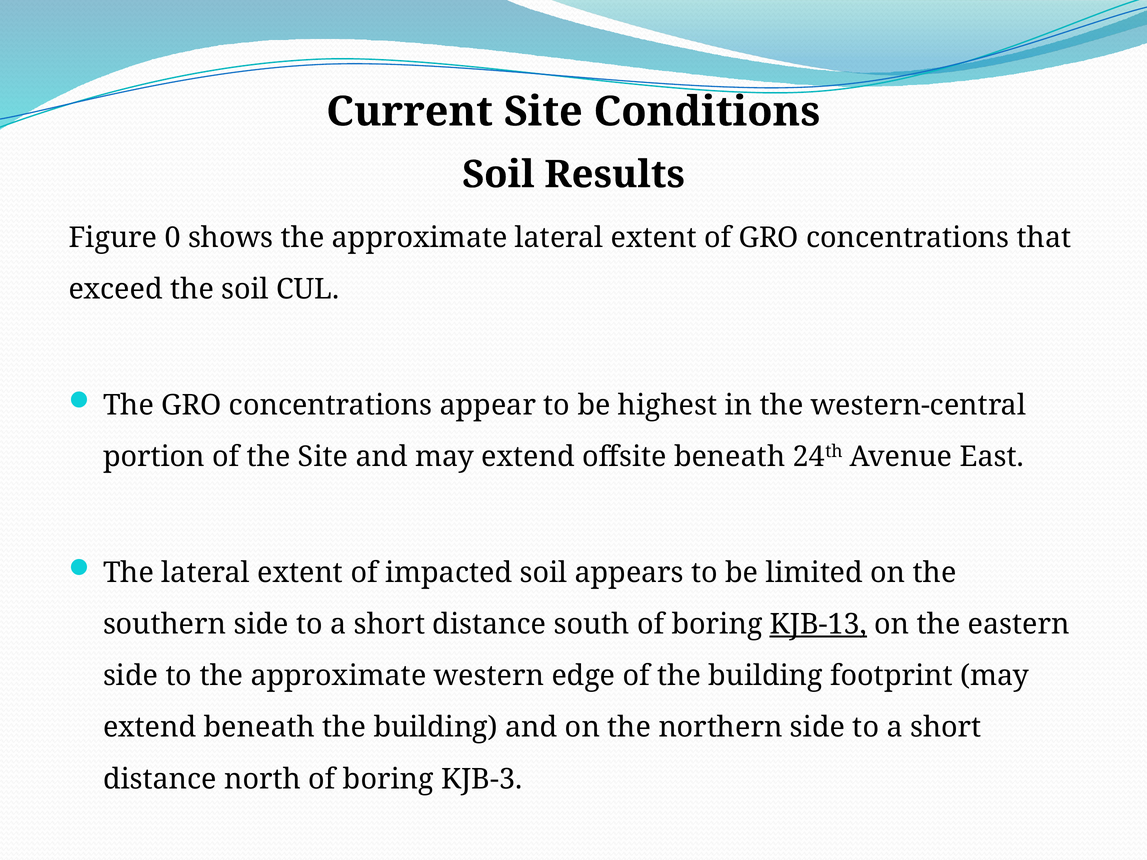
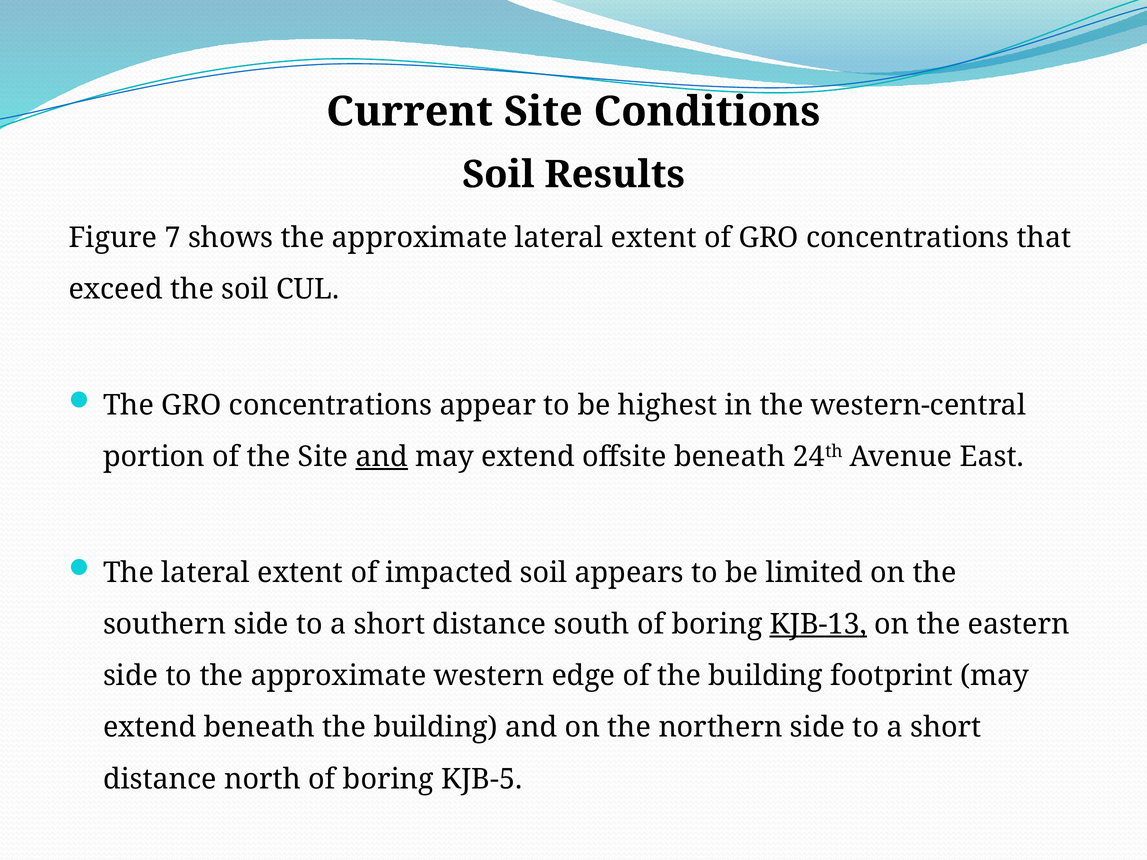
0: 0 -> 7 (173, 238)
and underline: none -> present (382, 457)
KJB-3: KJB-3 -> KJB-5 (482, 779)
